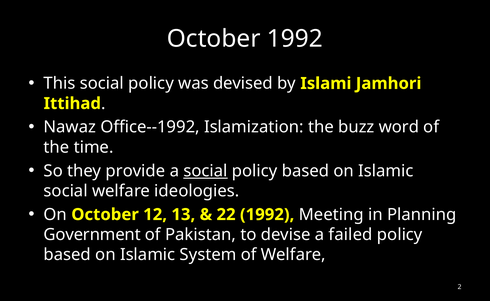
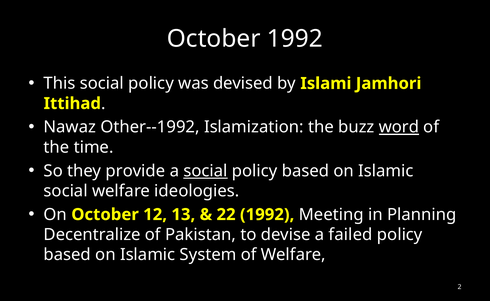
Office--1992: Office--1992 -> Other--1992 (150, 127)
word underline: none -> present (399, 127)
Government: Government -> Decentralize (92, 235)
